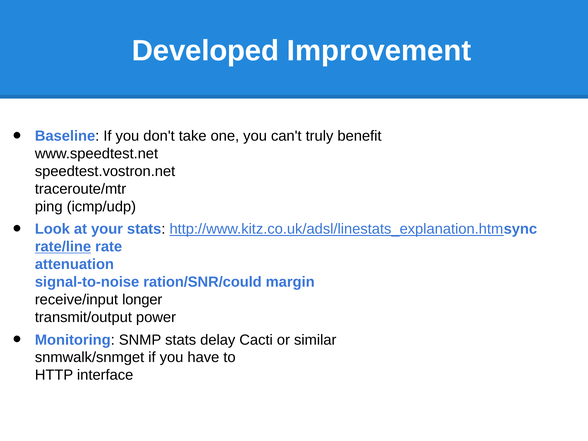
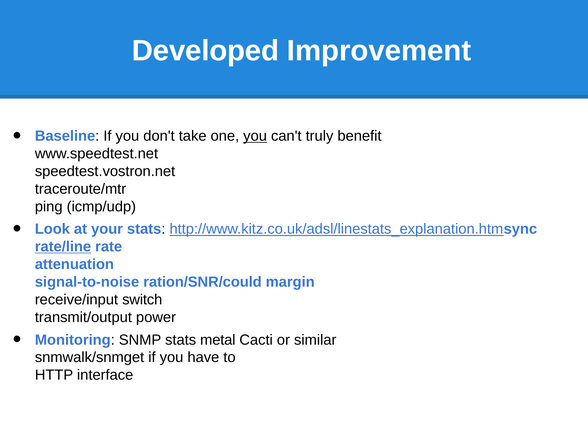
you underline: none -> present (255, 136)
longer: longer -> switch (142, 300)
delay: delay -> metal (218, 340)
